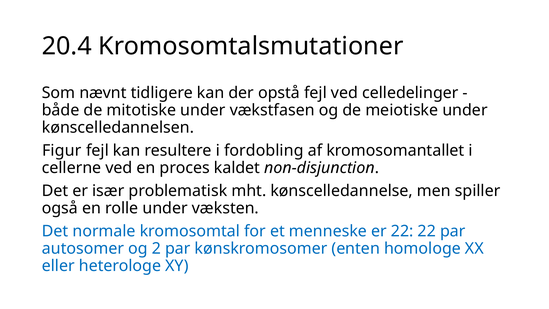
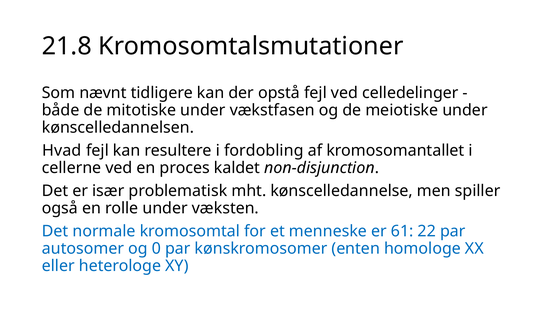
20.4: 20.4 -> 21.8 (67, 46)
Figur: Figur -> Hvad (62, 150)
er 22: 22 -> 61 (402, 231)
2: 2 -> 0 (156, 248)
